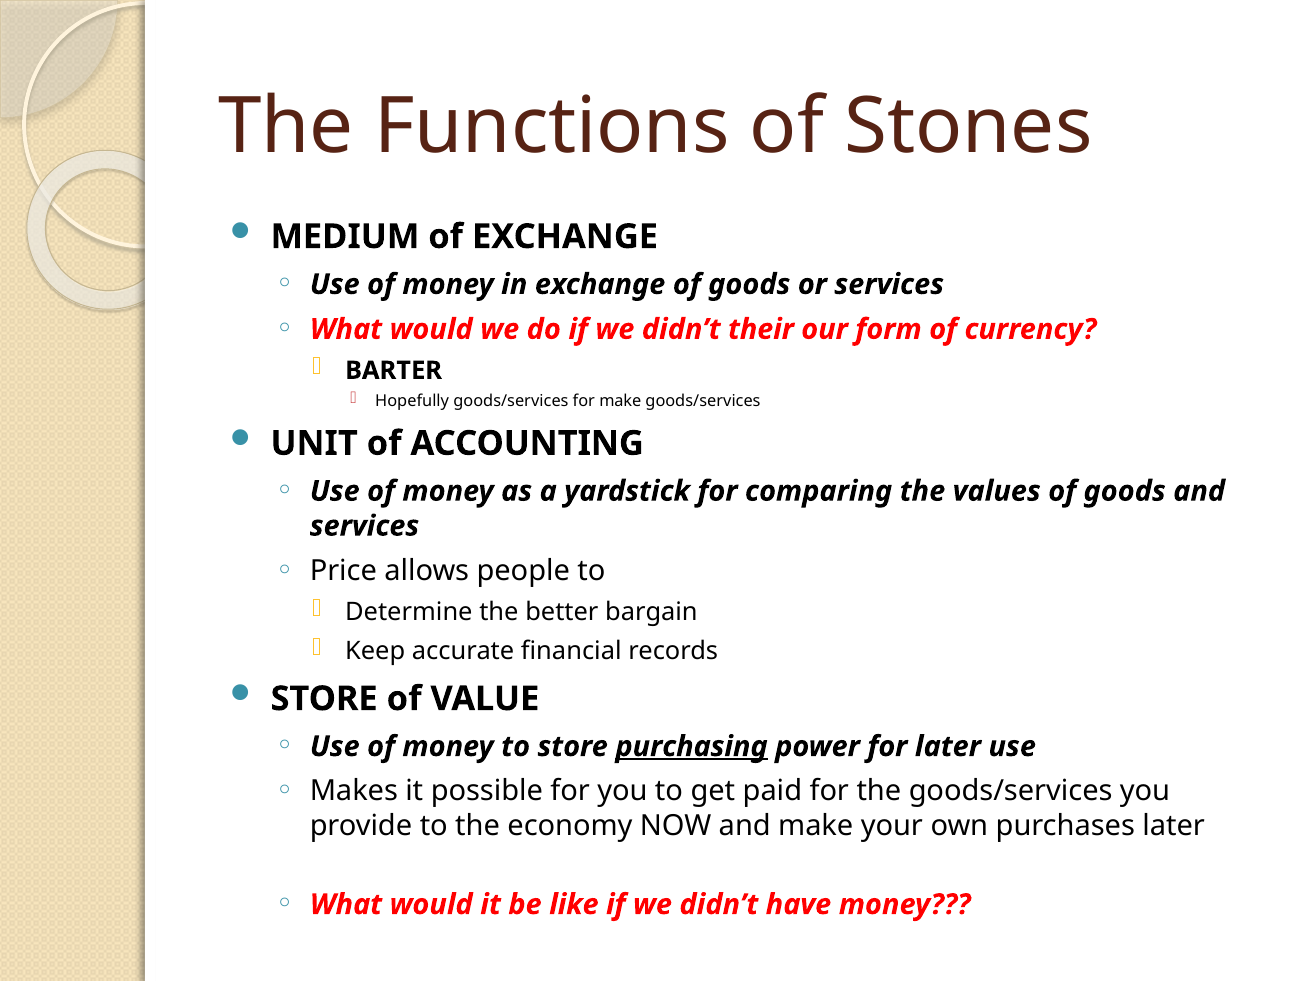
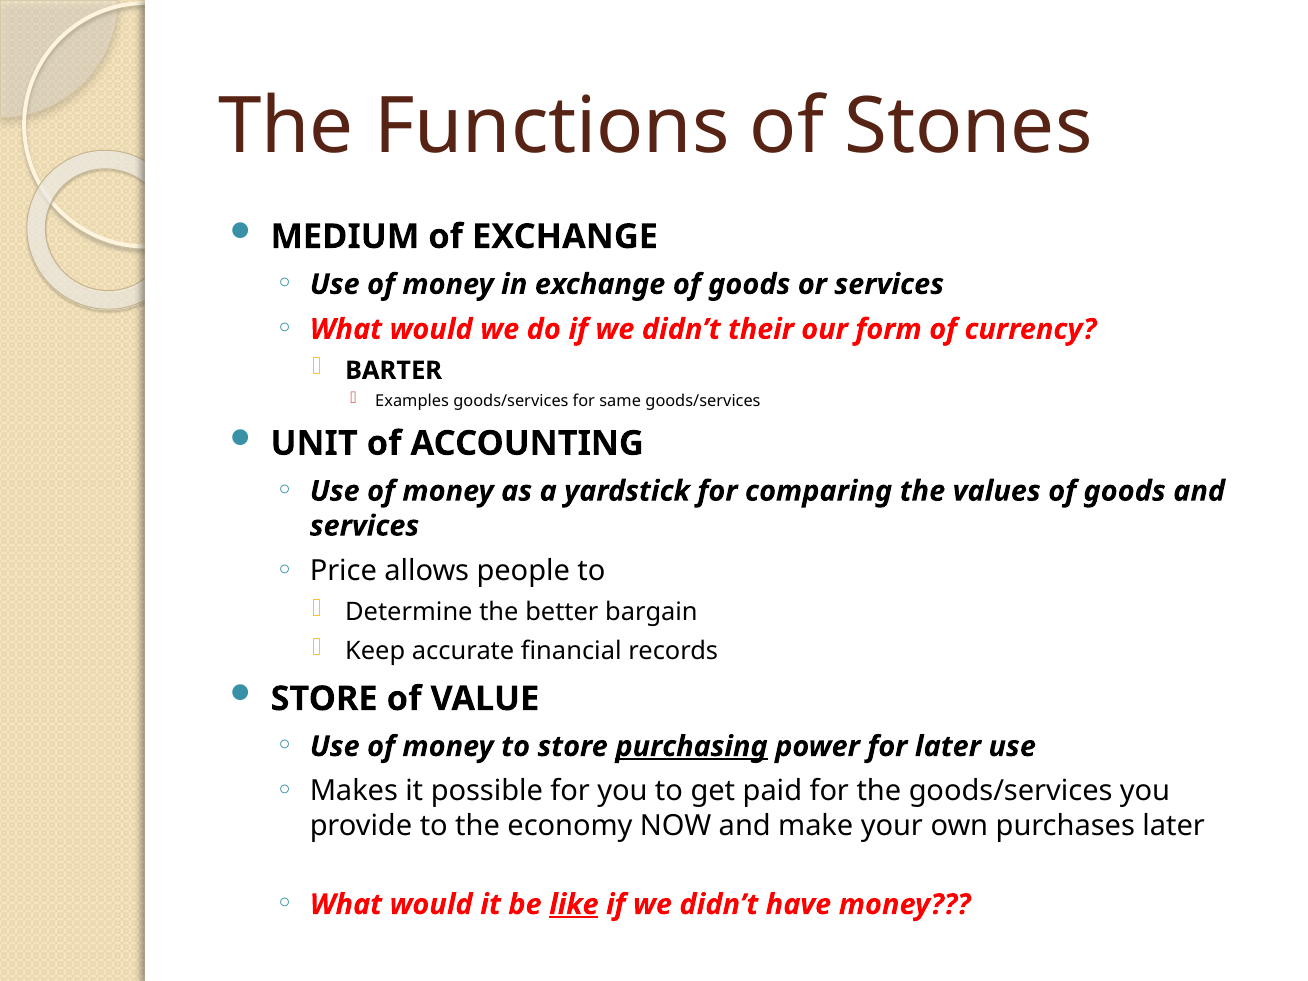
Hopefully: Hopefully -> Examples (412, 401)
for make: make -> same (620, 401)
like underline: none -> present (574, 905)
